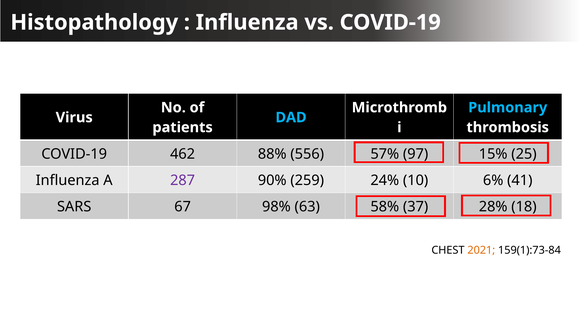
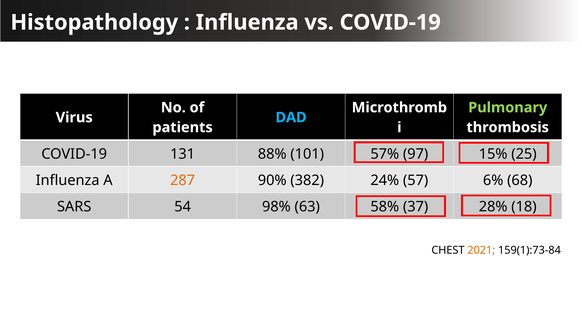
Pulmonary colour: light blue -> light green (508, 108)
462: 462 -> 131 (183, 154)
556: 556 -> 101 (307, 154)
287 colour: purple -> orange (183, 181)
259: 259 -> 382 (307, 181)
10: 10 -> 57 (416, 181)
41: 41 -> 68 (520, 181)
67: 67 -> 54 (183, 207)
